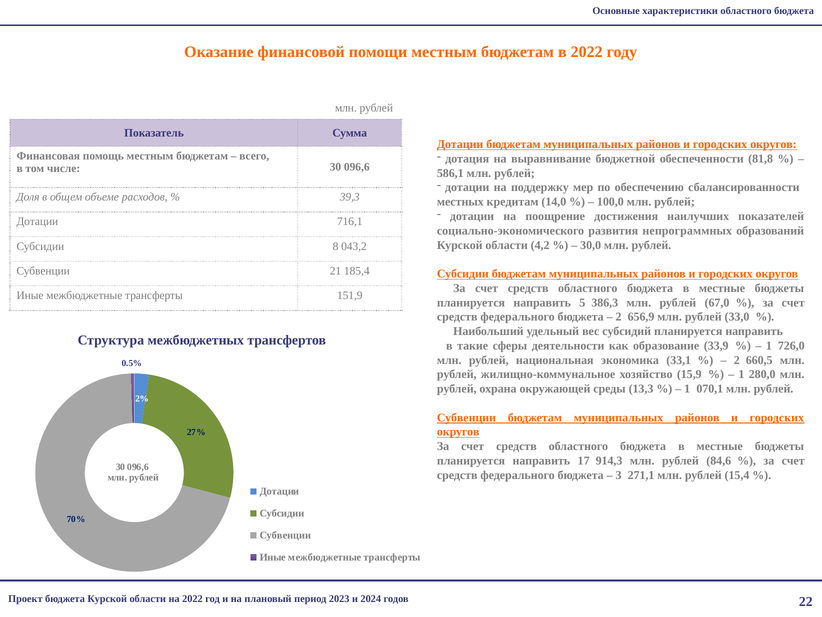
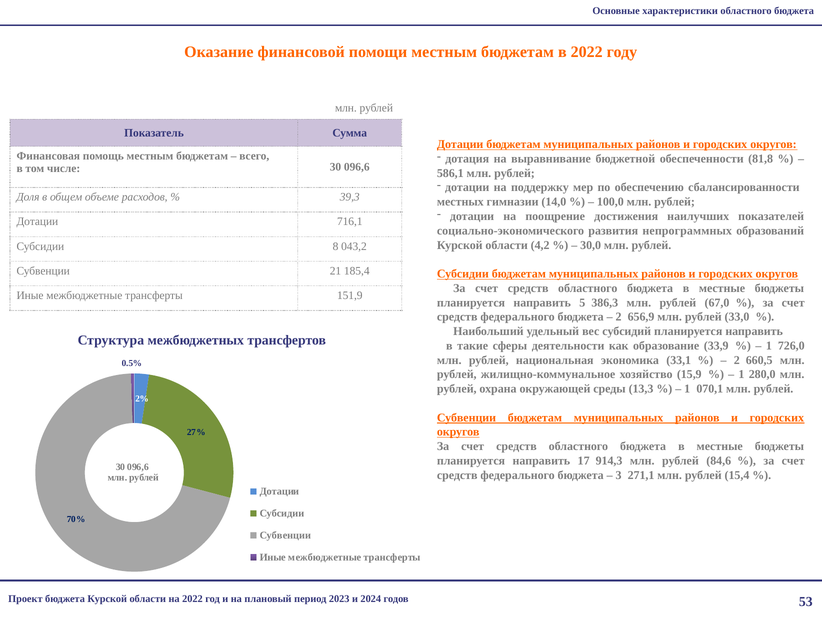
кредитам: кредитам -> гимназии (513, 202)
22: 22 -> 53 (806, 601)
